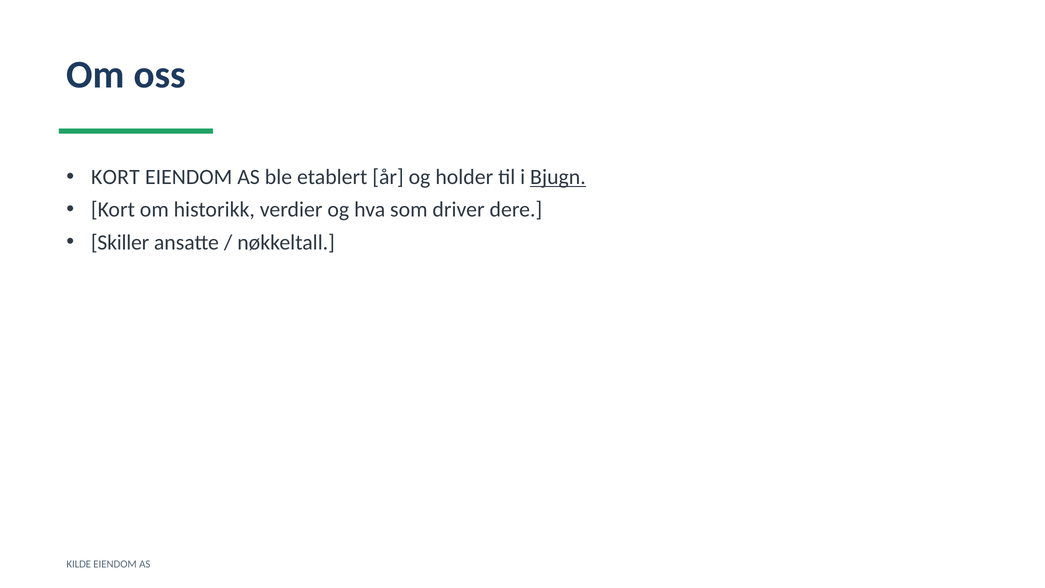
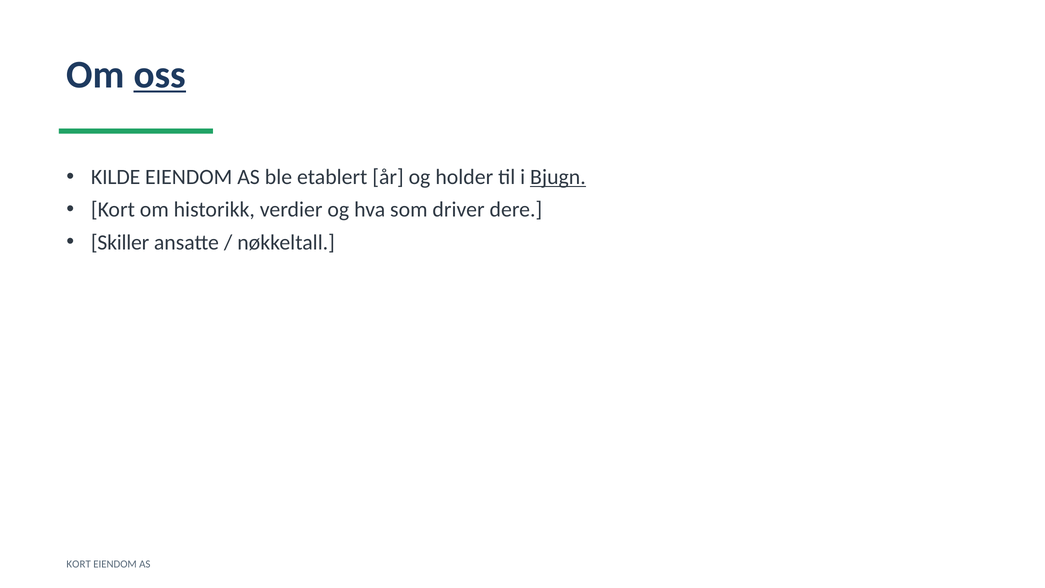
oss underline: none -> present (160, 75)
KORT: KORT -> KILDE (116, 177)
KILDE: KILDE -> KORT (79, 564)
